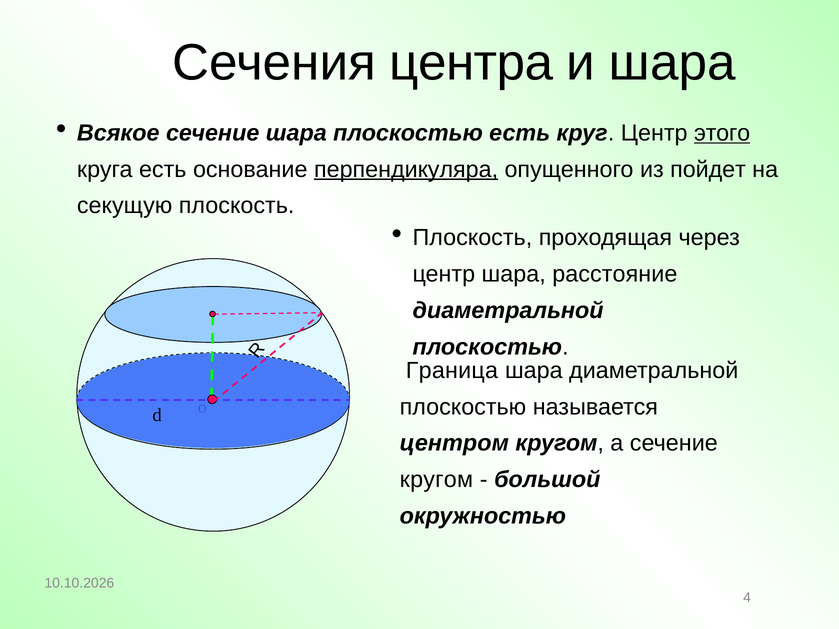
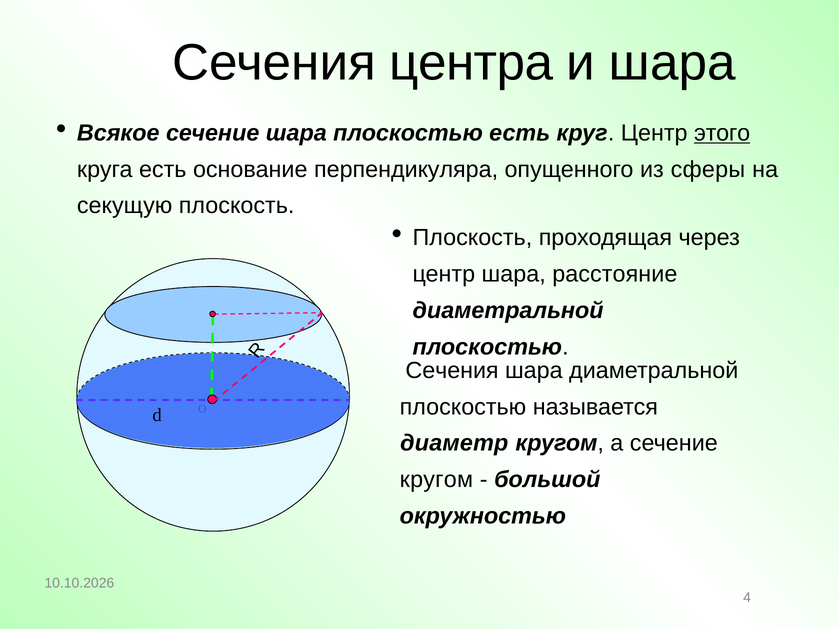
перпендикуляра underline: present -> none (406, 169)
пойдет: пойдет -> сферы (708, 169)
Граница: Граница -> Сечения (452, 371)
центром: центром -> диаметр (454, 443)
